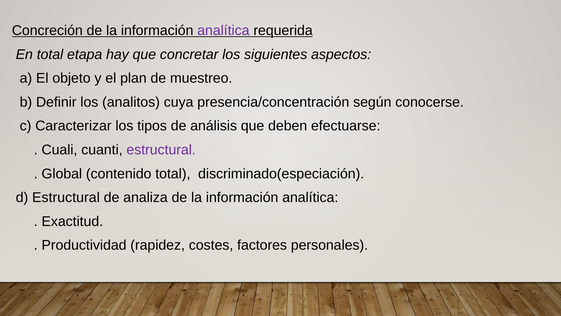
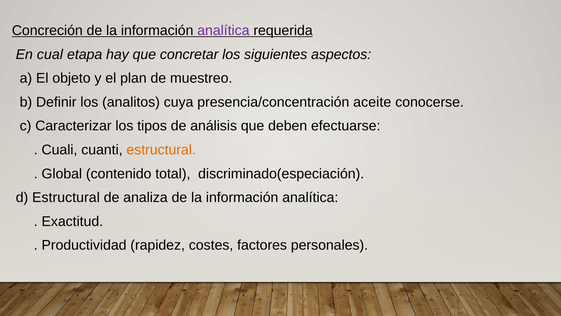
En total: total -> cual (50, 54)
según: según -> aceite (372, 102)
estructural colour: purple -> orange (161, 150)
